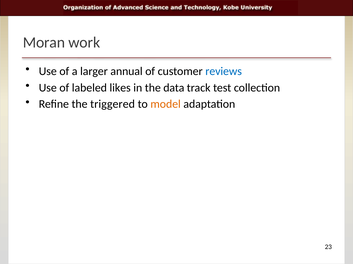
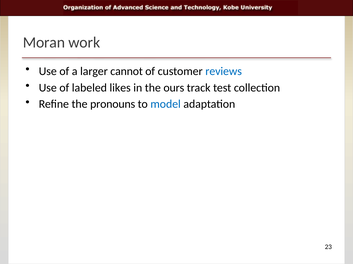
annual: annual -> cannot (127, 71)
data: data -> ours (174, 88)
triggered: triggered -> pronouns (113, 104)
model colour: orange -> blue (166, 104)
